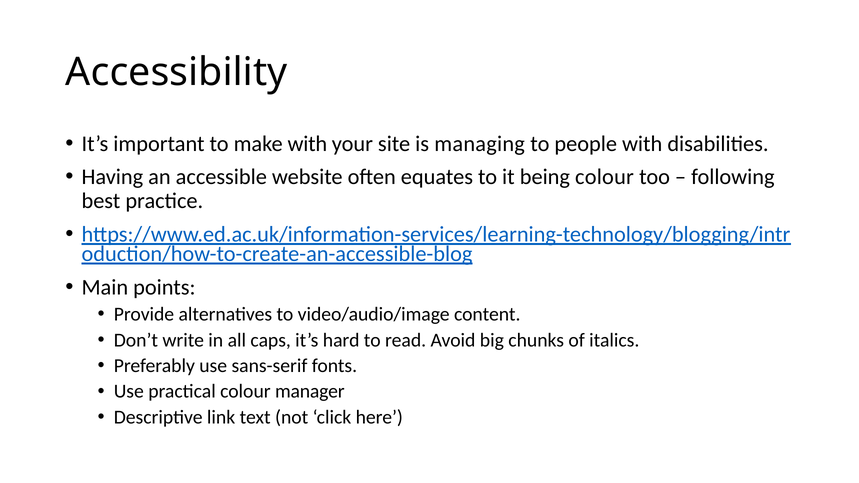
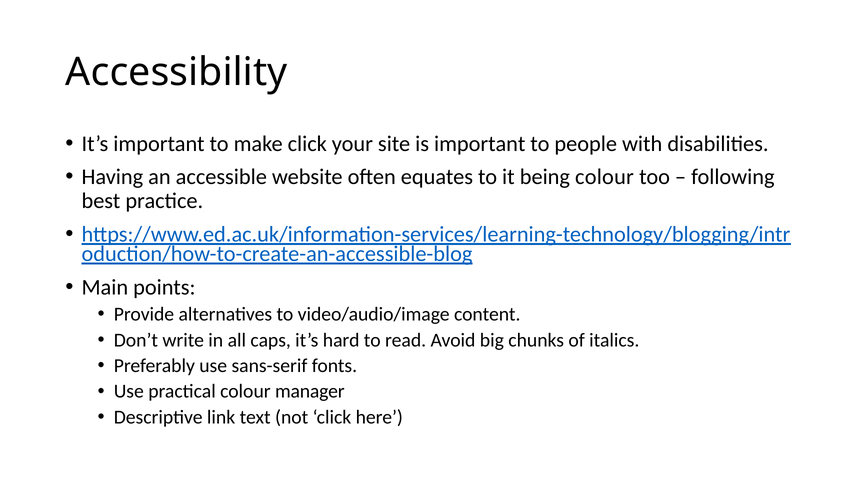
make with: with -> click (307, 144)
is managing: managing -> important (480, 144)
